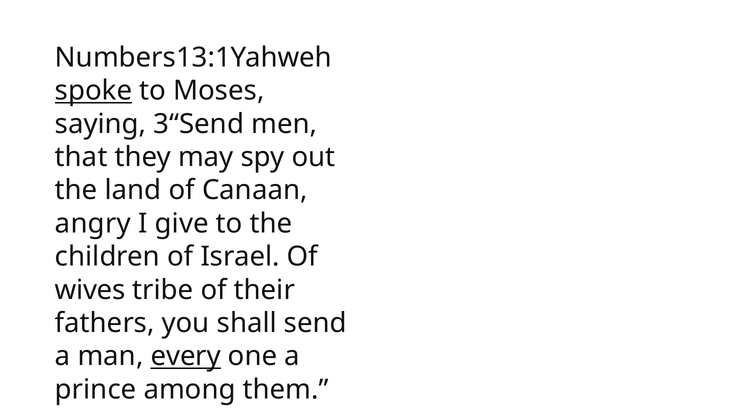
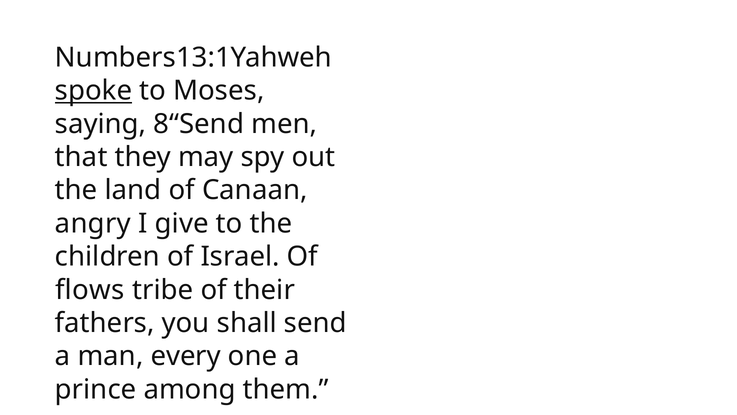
3“Send: 3“Send -> 8“Send (199, 124)
wives: wives -> flows (90, 290)
every underline: present -> none (186, 356)
